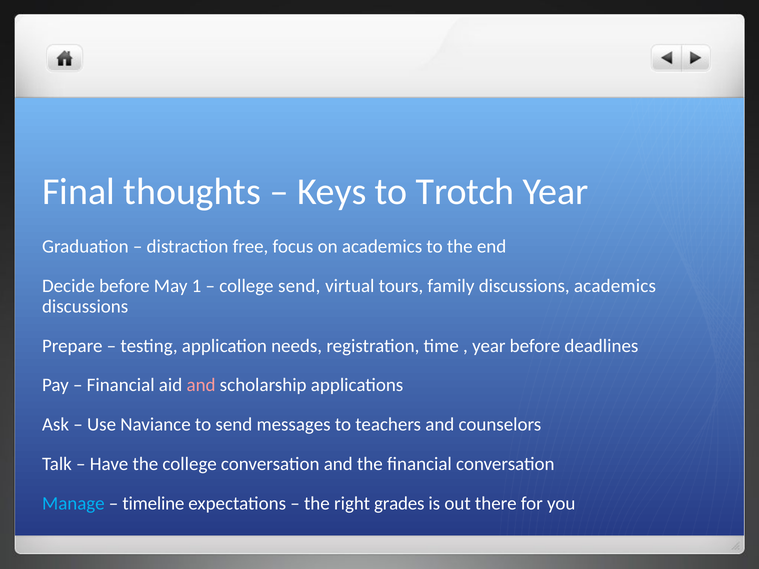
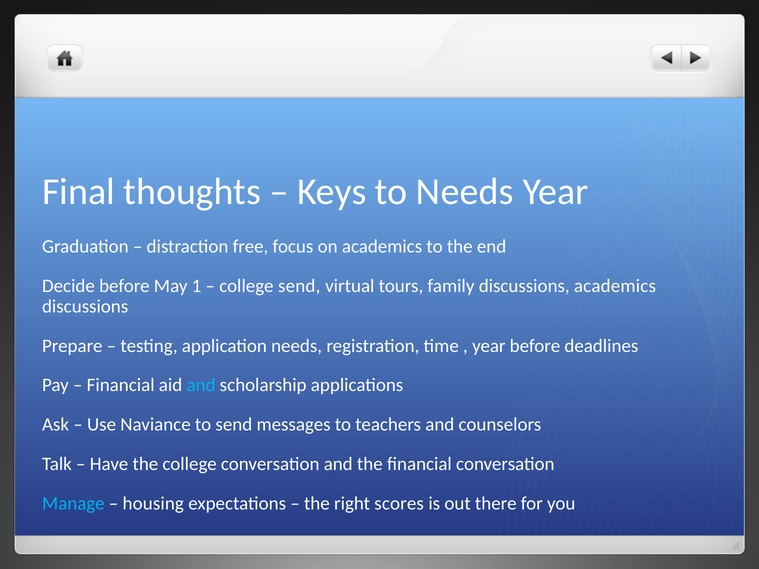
to Trotch: Trotch -> Needs (465, 192)
and colour: pink -> light blue (201, 385)
timeline: timeline -> housing (153, 504)
grades: grades -> scores (399, 504)
